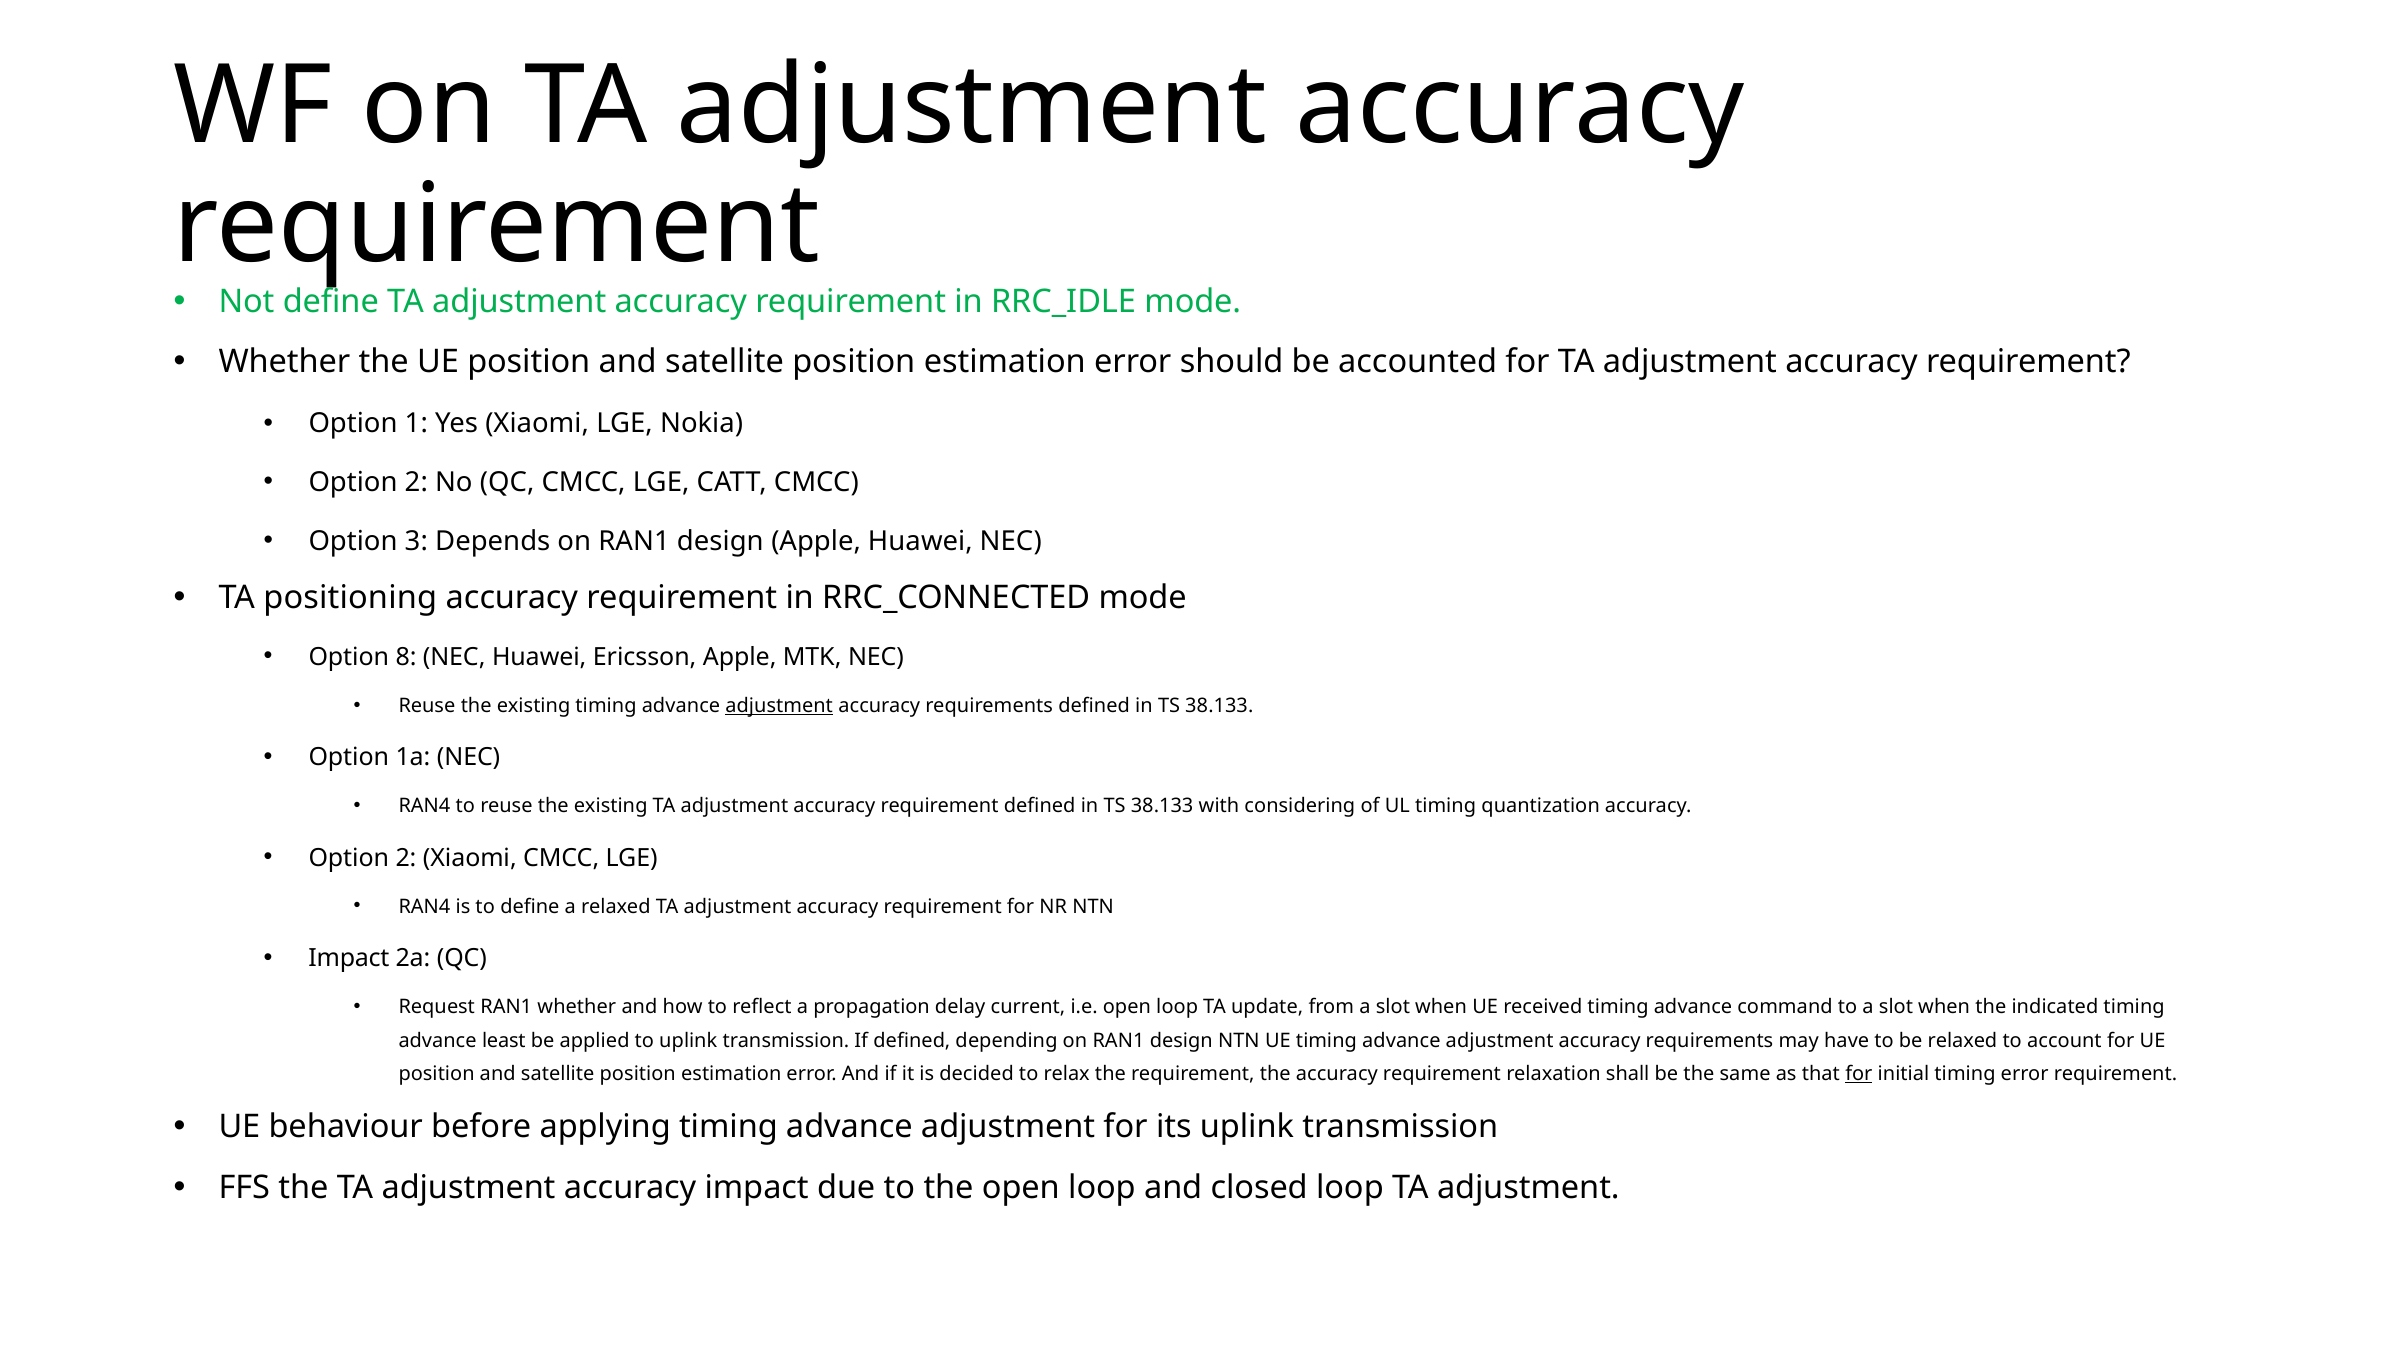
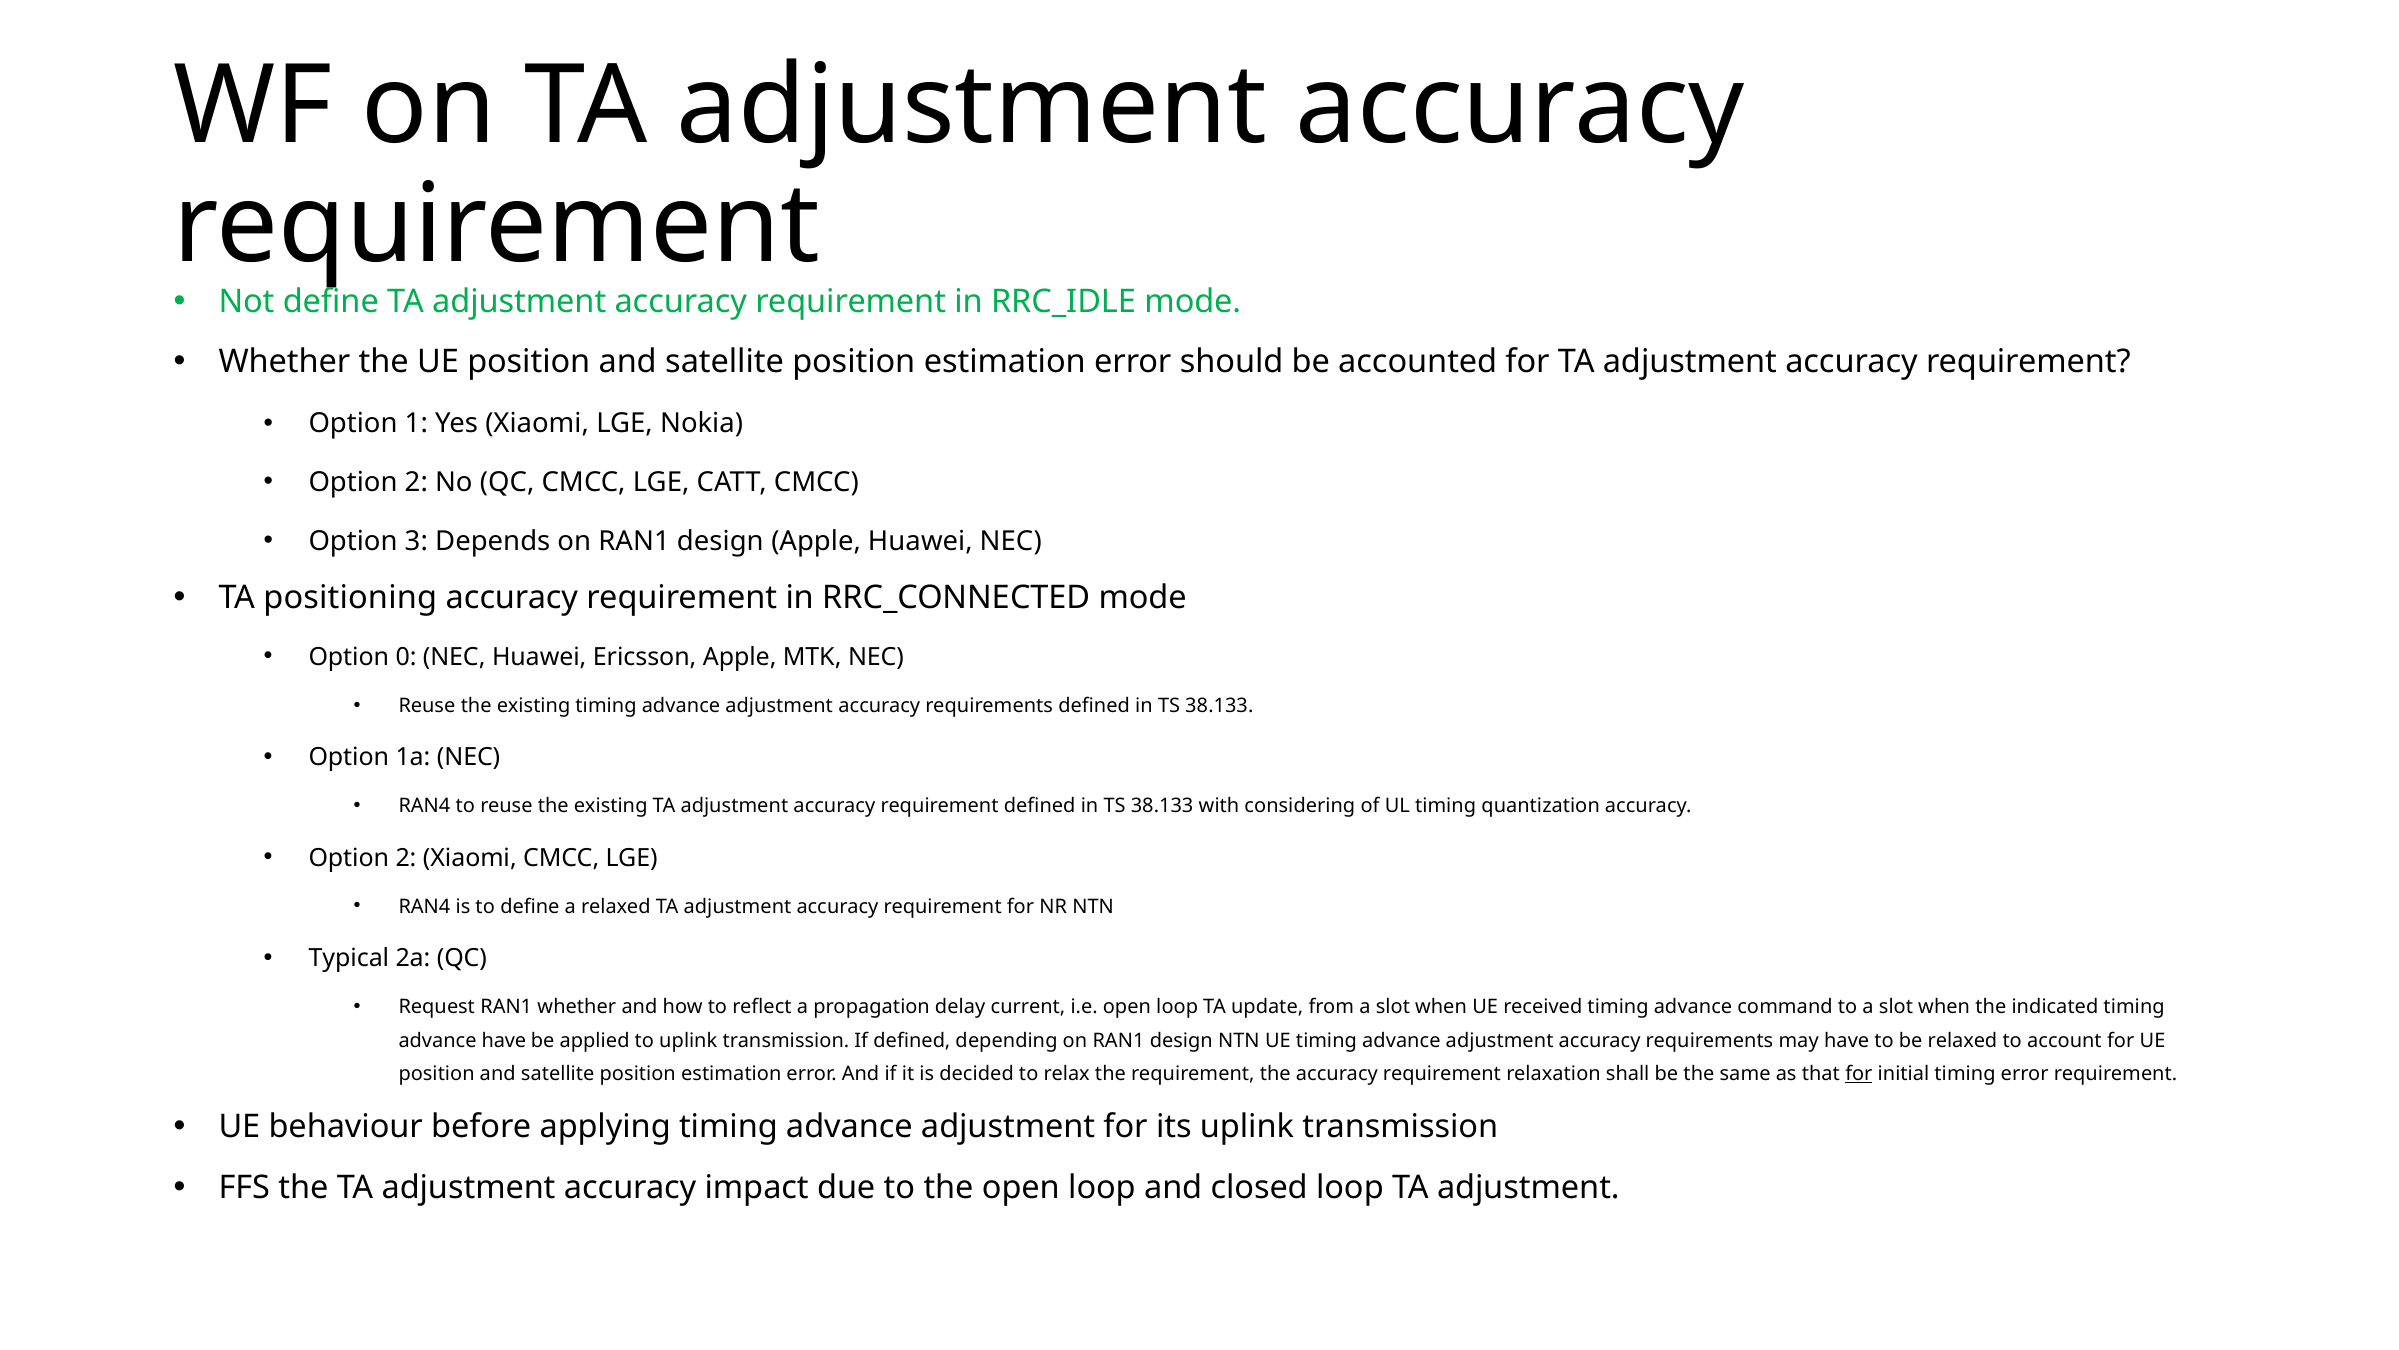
8: 8 -> 0 (406, 657)
adjustment underline: present -> none (779, 705)
Impact: Impact -> Typical (349, 958)
advance least: least -> have (504, 1040)
